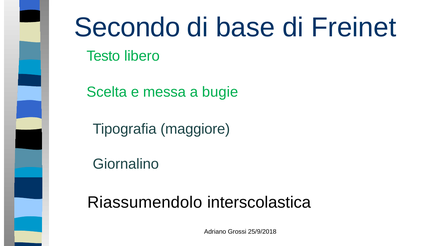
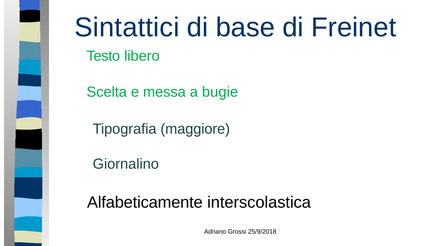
Secondo: Secondo -> Sintattici (127, 28)
Riassumendolo: Riassumendolo -> Alfabeticamente (145, 202)
